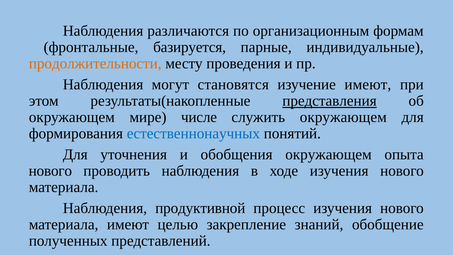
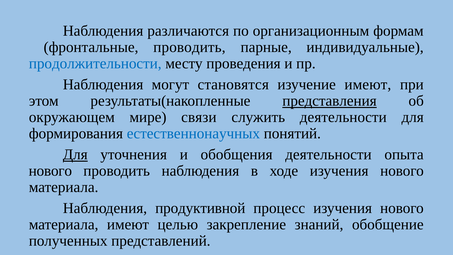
фронтальные базируется: базируется -> проводить (189, 47)
продолжительности colour: orange -> blue (95, 63)
числе: числе -> связи (199, 117)
служить окружающем: окружающем -> деятельности (343, 117)
Для underline: none -> present (75, 154)
обобщения окружающем: окружающем -> деятельности (328, 154)
